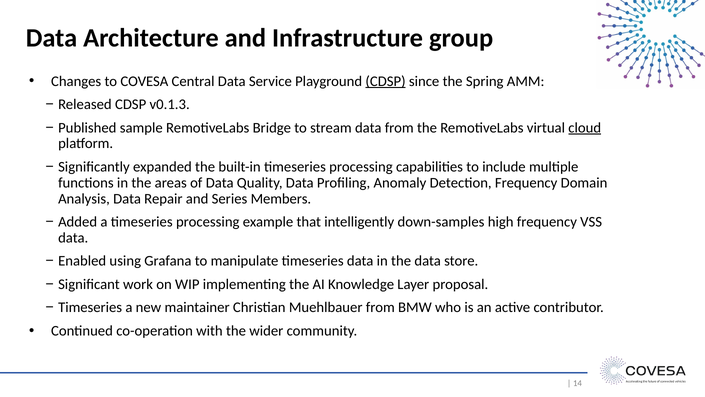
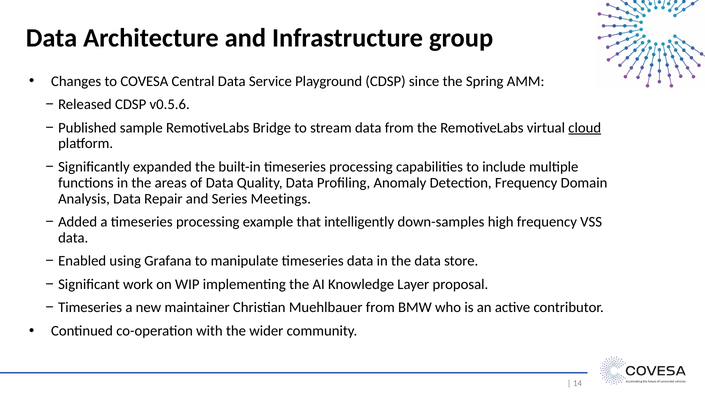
CDSP underline: present -> none (386, 81)
v0.1.3: v0.1.3 -> v0.5.6 (170, 104)
Members: Members -> Meetings (281, 198)
